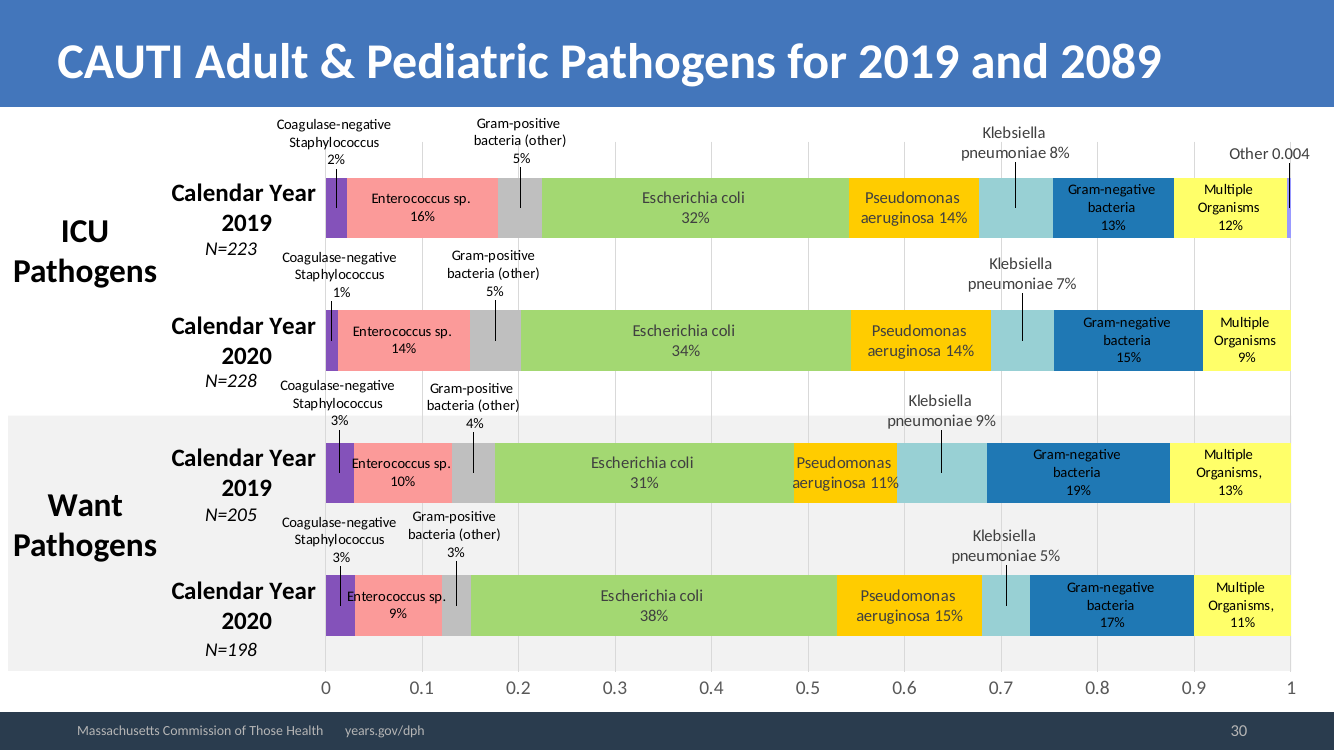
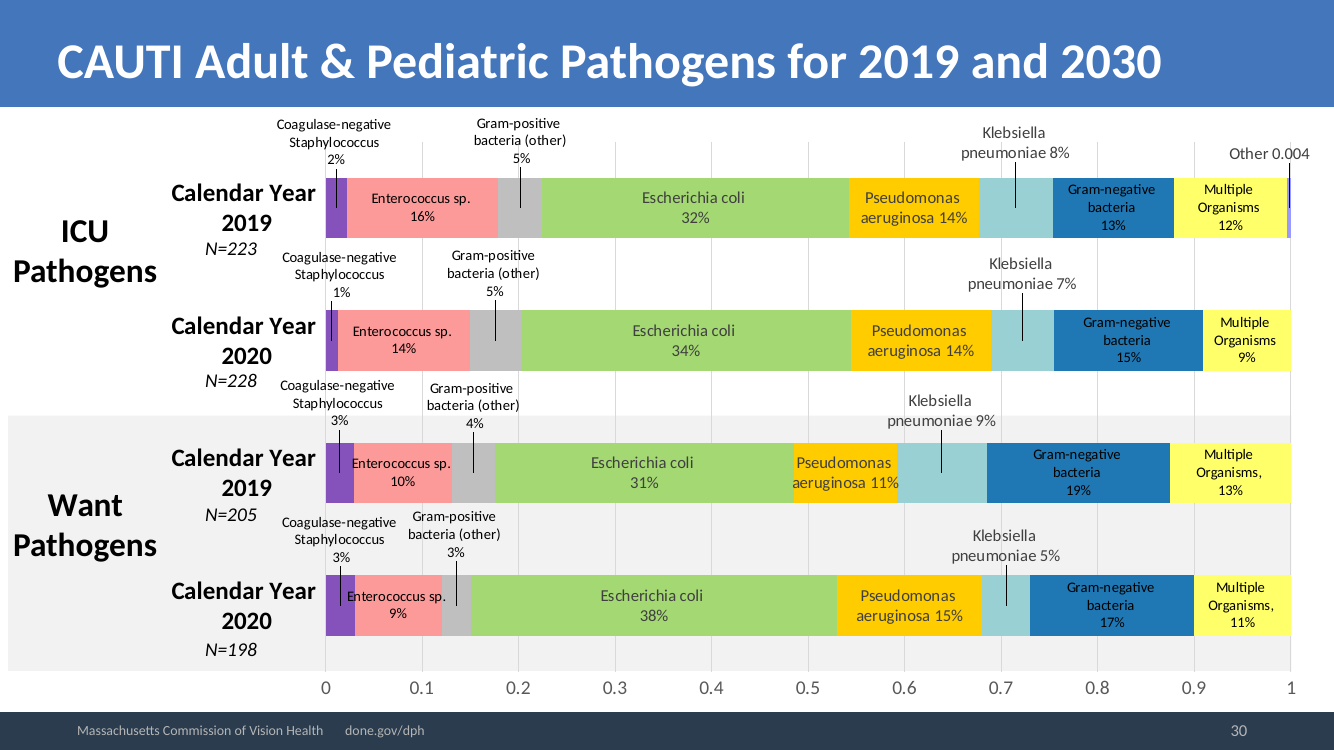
2089: 2089 -> 2030 (1111, 62)
Those: Those -> Vision (266, 732)
years.gov/dph: years.gov/dph -> done.gov/dph (385, 732)
